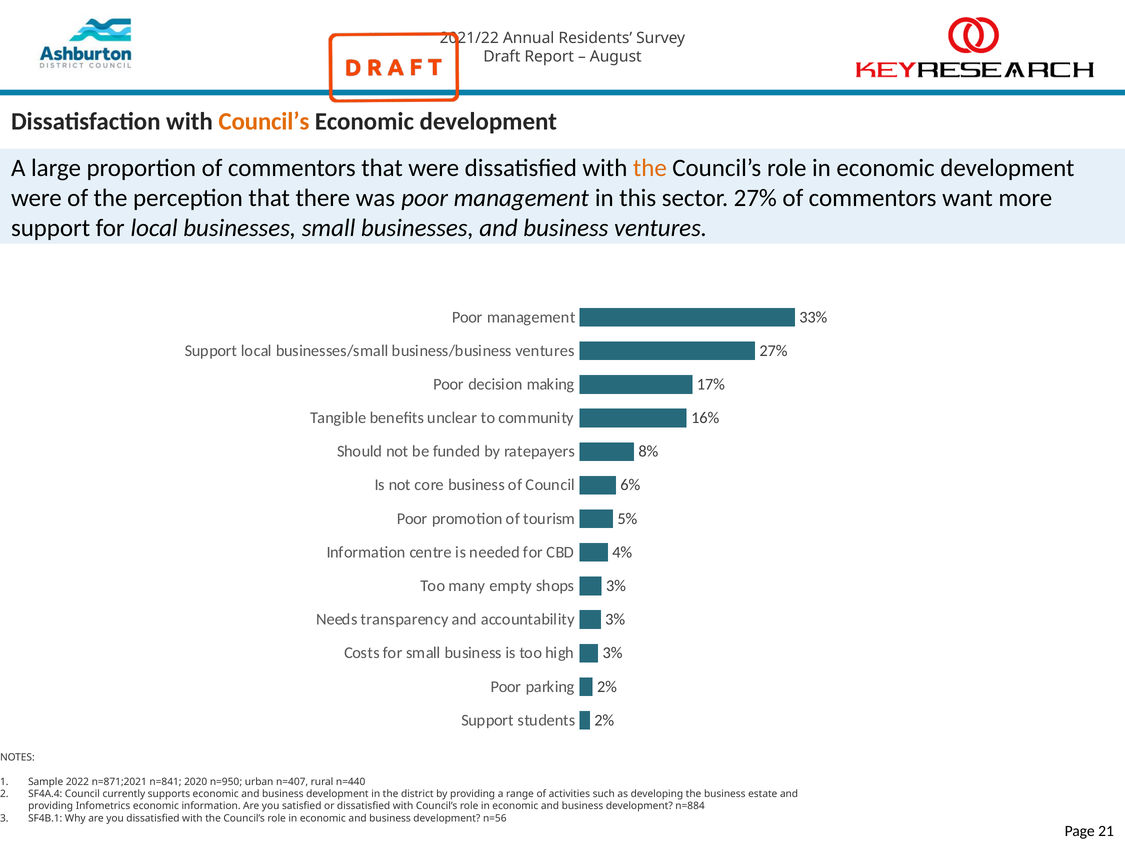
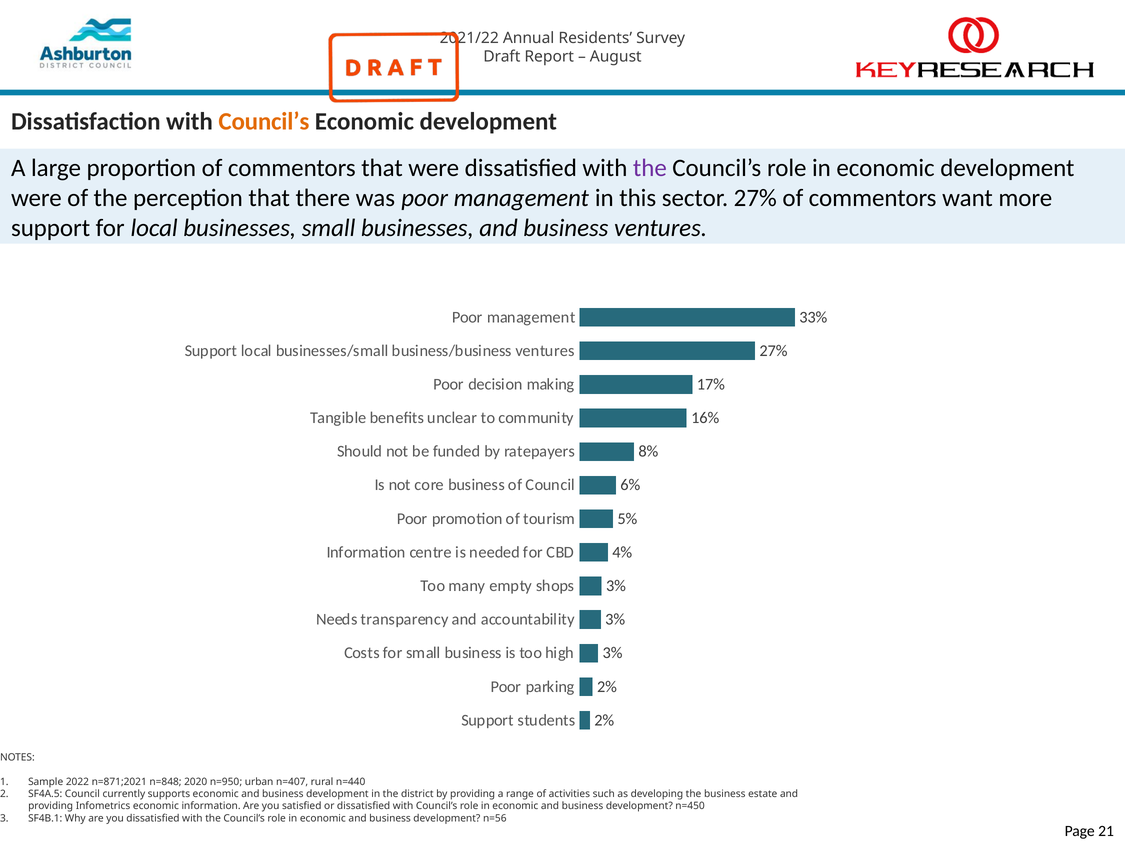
the colour: orange -> purple (650, 168)
n=841: n=841 -> n=848 (166, 781)
SF4A.4: SF4A.4 -> SF4A.5 (45, 794)
n=884: n=884 -> n=450 (690, 806)
